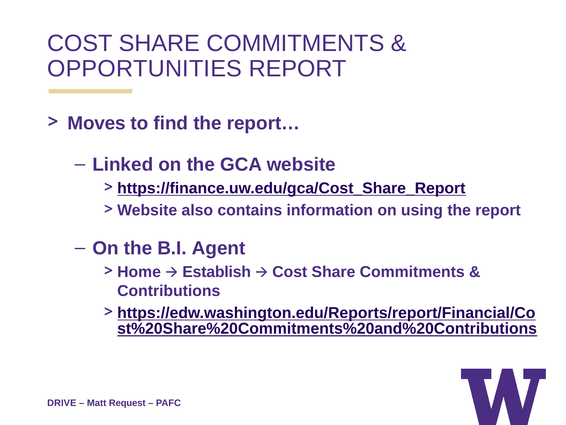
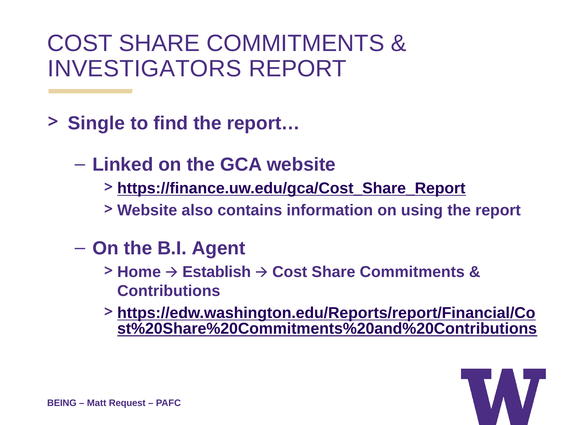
OPPORTUNITIES: OPPORTUNITIES -> INVESTIGATORS (145, 69)
Moves: Moves -> Single (96, 123)
DRIVE: DRIVE -> BEING (62, 403)
